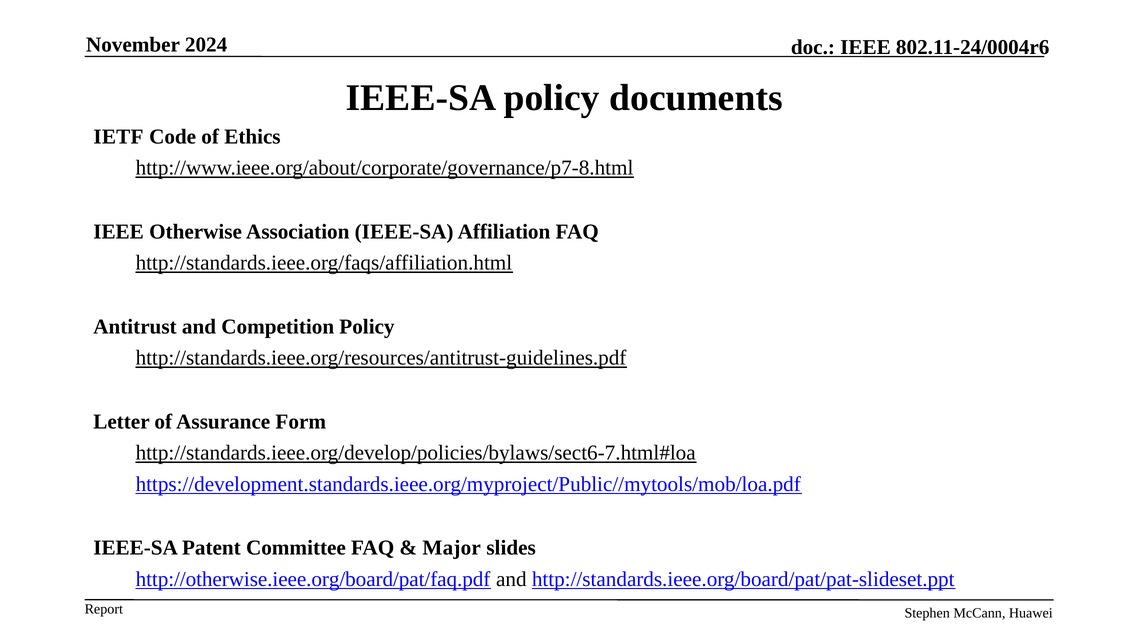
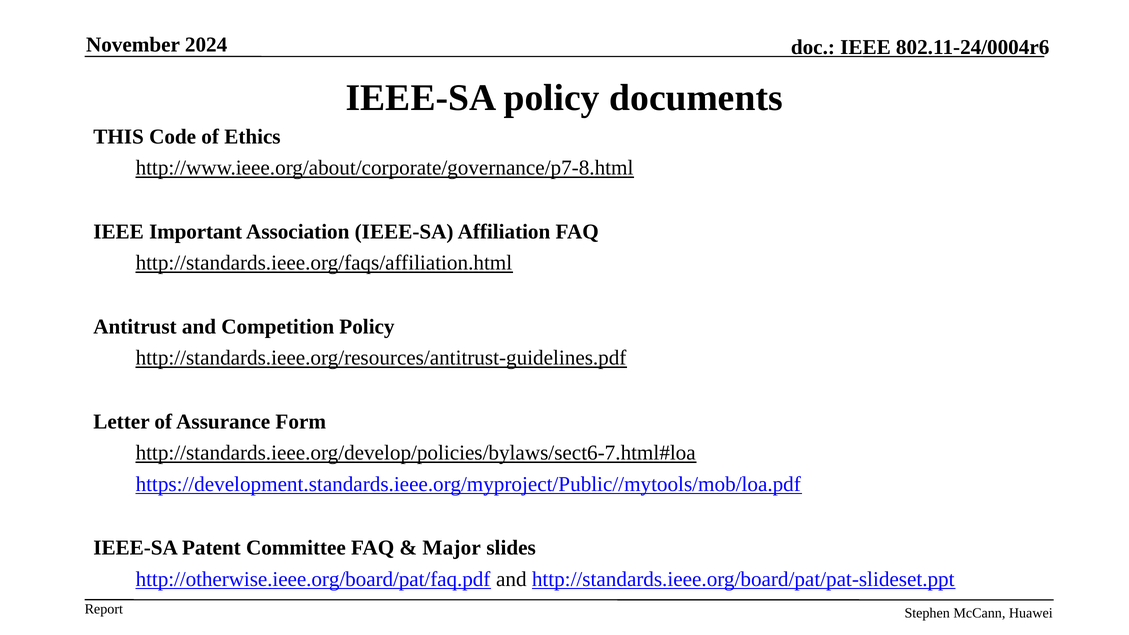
IETF: IETF -> THIS (119, 137)
Otherwise: Otherwise -> Important (196, 232)
